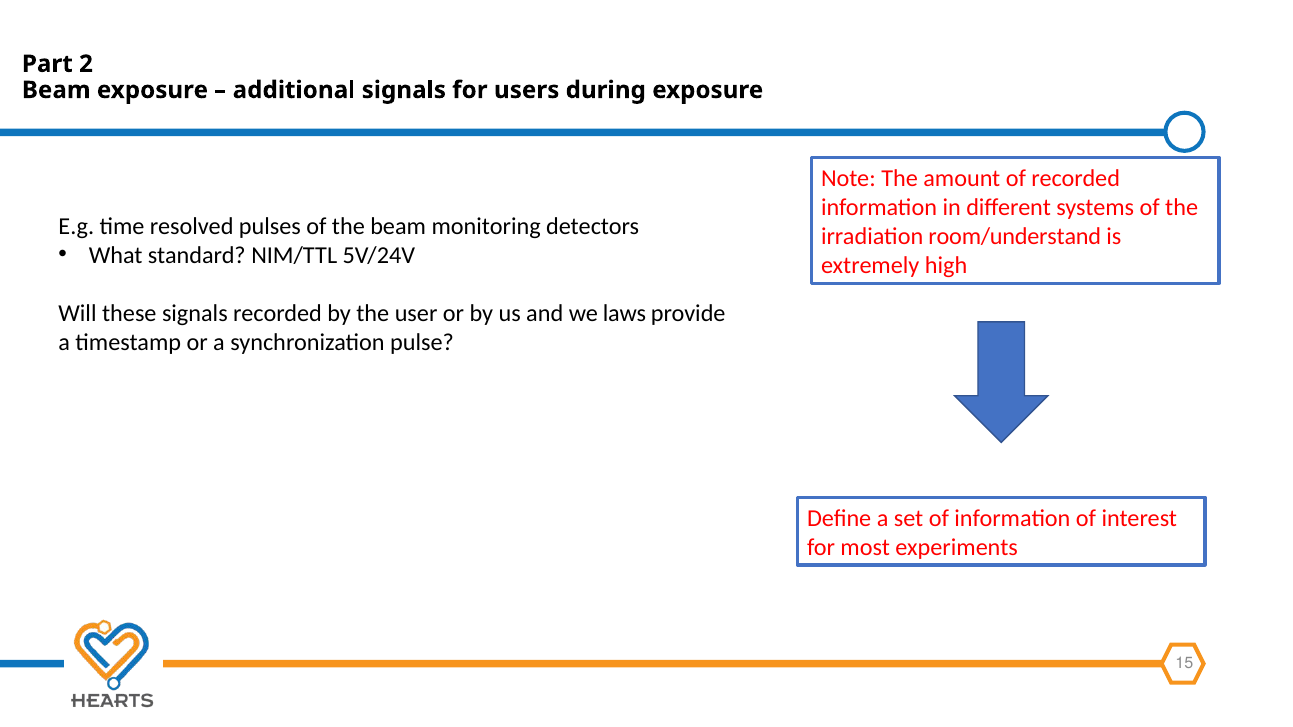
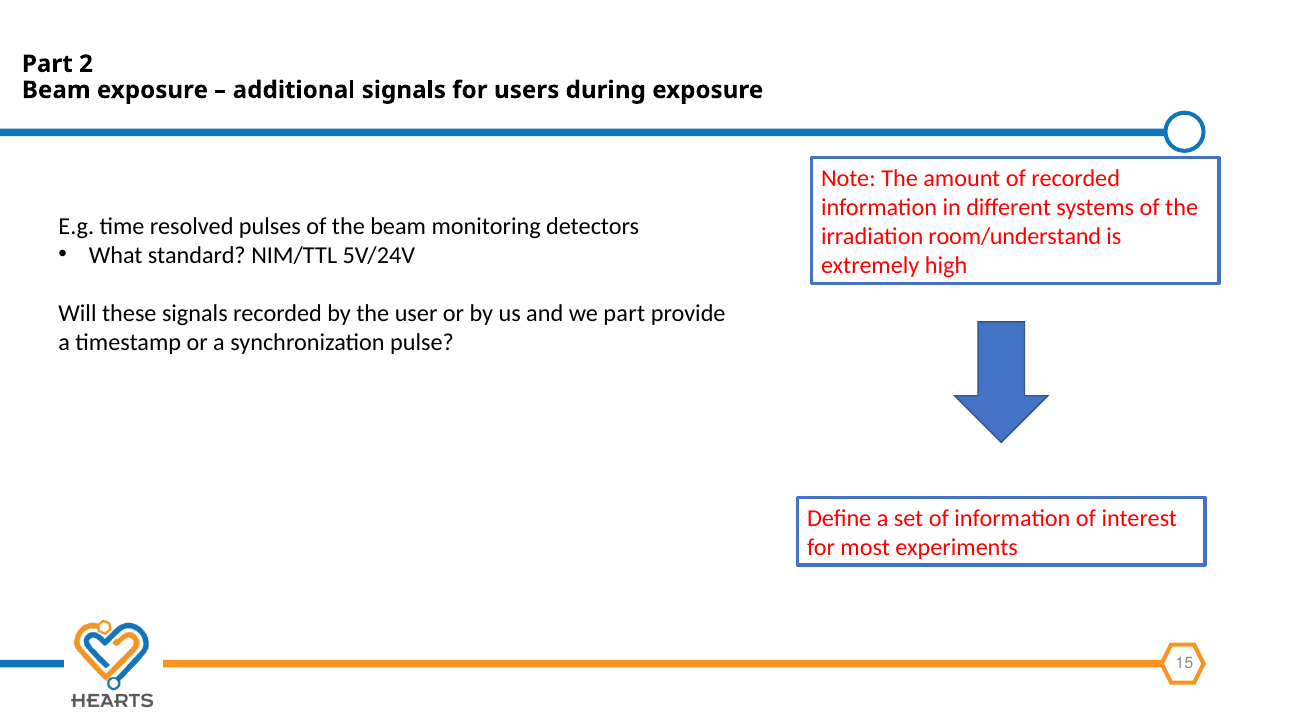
we laws: laws -> part (624, 314)
